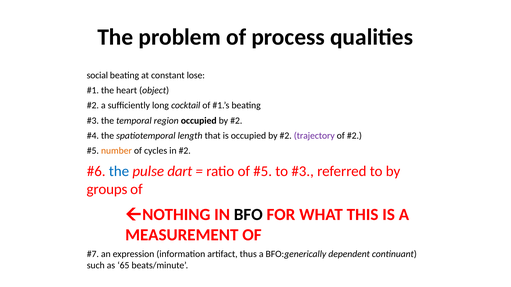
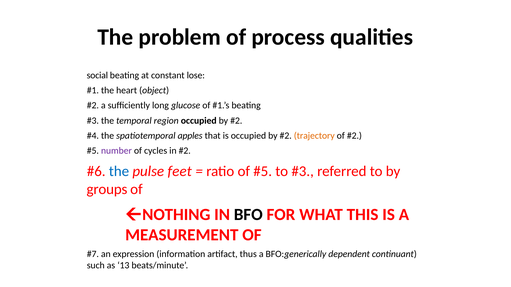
cocktail: cocktail -> glucose (186, 106)
length: length -> apples (190, 136)
trajectory colour: purple -> orange (314, 136)
number colour: orange -> purple (116, 151)
dart: dart -> feet (180, 171)
65: 65 -> 13 (123, 266)
